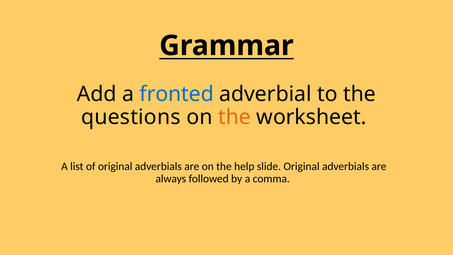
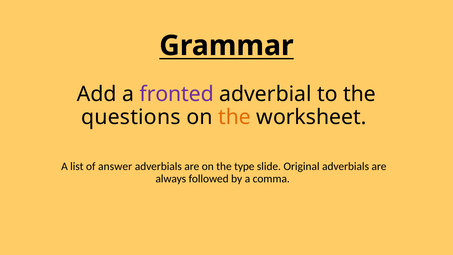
fronted colour: blue -> purple (177, 94)
of original: original -> answer (115, 166)
help: help -> type (244, 166)
